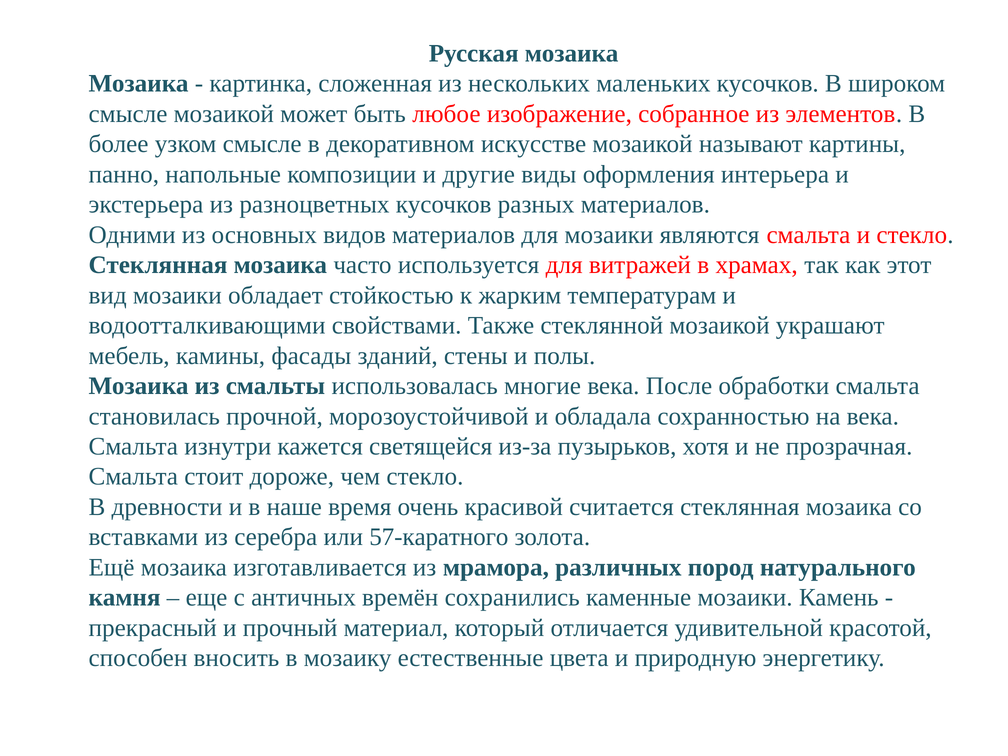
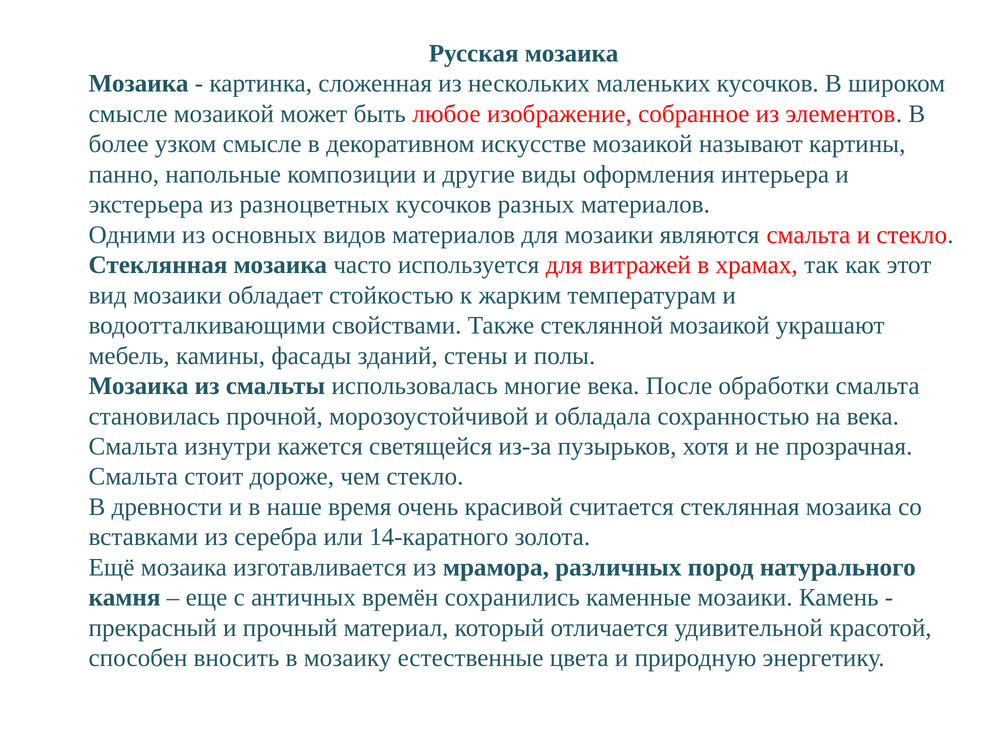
57-каратного: 57-каратного -> 14-каратного (439, 537)
